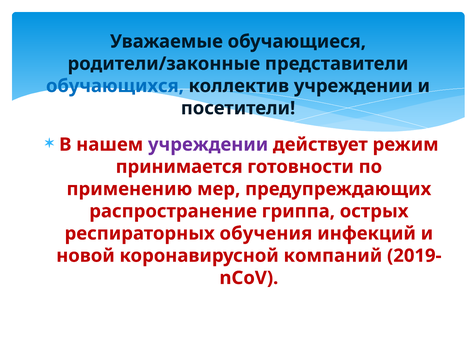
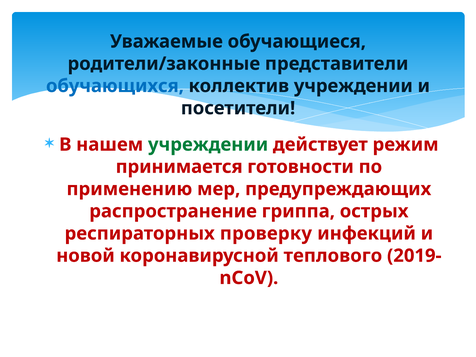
учреждении colour: purple -> green (208, 145)
обучения: обучения -> проверку (266, 233)
компаний: компаний -> теплового (333, 256)
